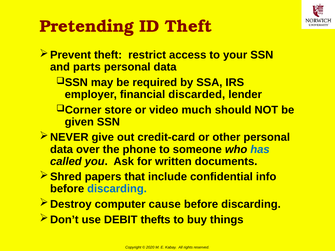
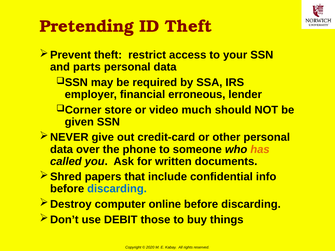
discarded: discarded -> erroneous (197, 95)
has colour: blue -> orange (260, 149)
cause: cause -> online (165, 204)
thefts: thefts -> those (155, 220)
